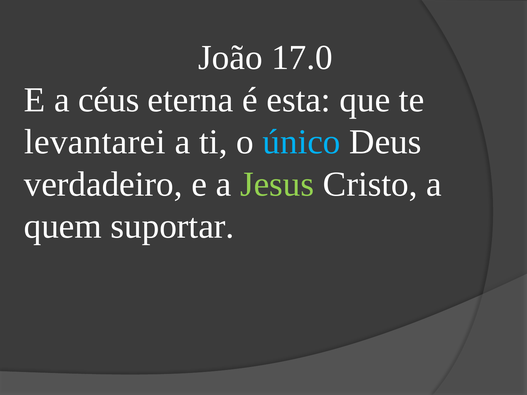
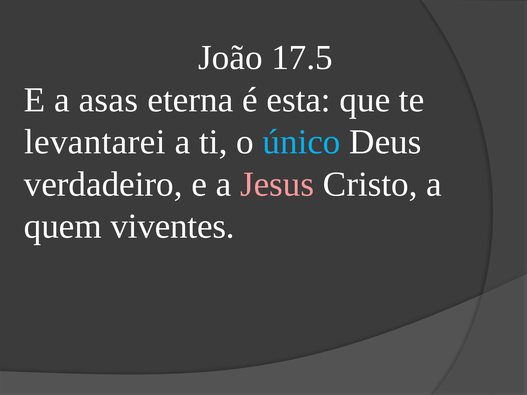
17.0: 17.0 -> 17.5 (302, 58)
céus: céus -> asas (108, 100)
Jesus colour: light green -> pink (277, 184)
suportar: suportar -> viventes (173, 226)
